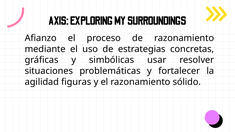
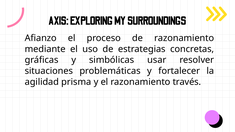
figuras: figuras -> prisma (76, 82)
sólido: sólido -> través (187, 82)
